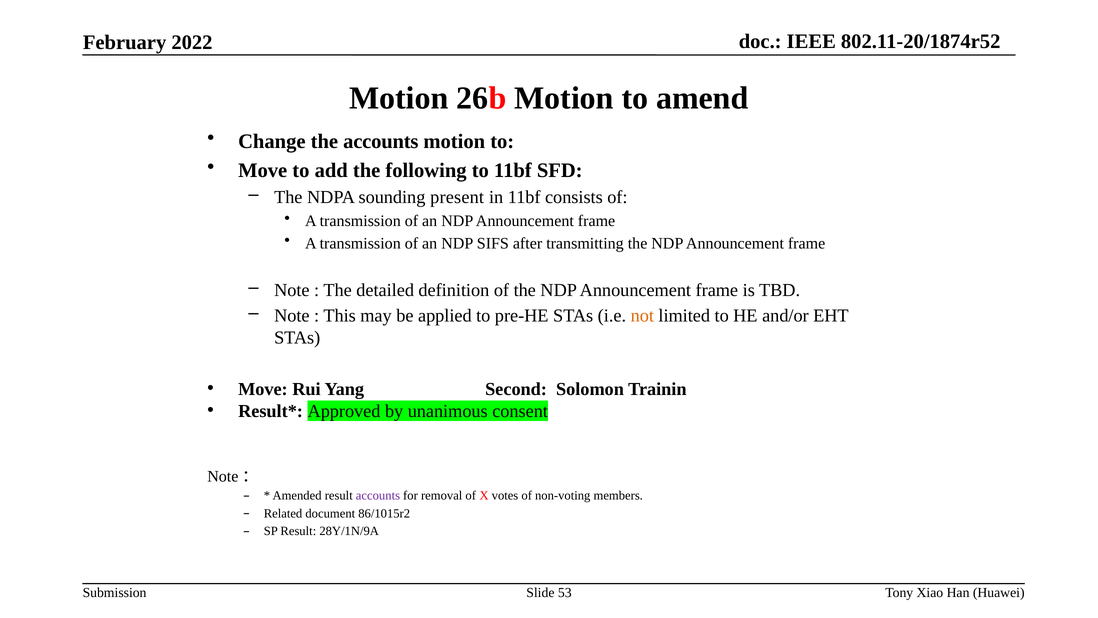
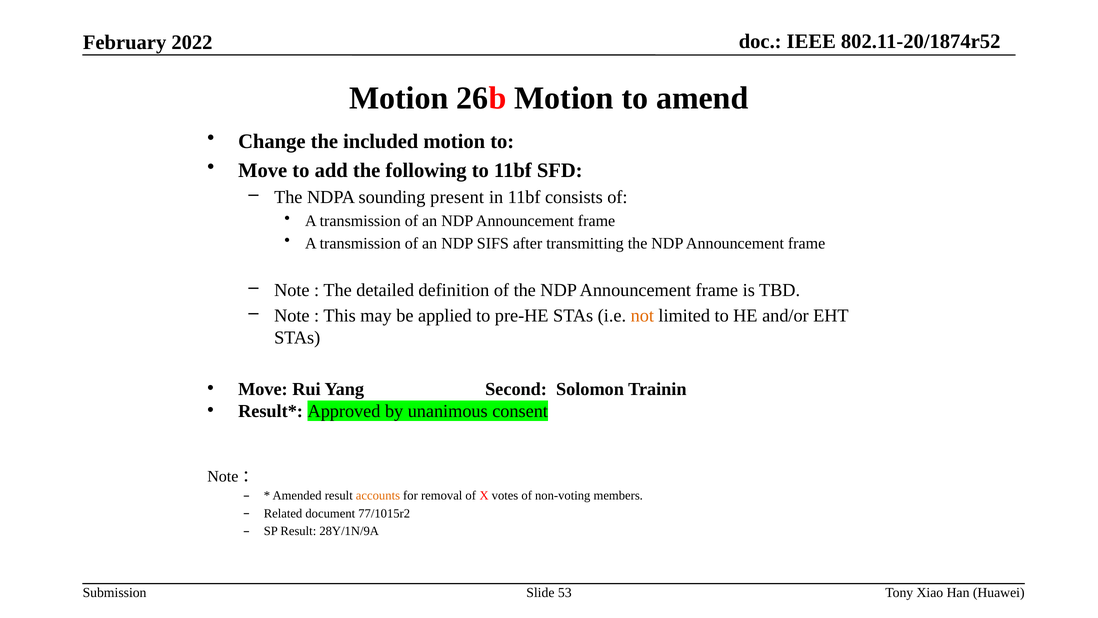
the accounts: accounts -> included (381, 141)
accounts colour: purple -> orange (378, 495)
86/1015r2: 86/1015r2 -> 77/1015r2 (384, 513)
